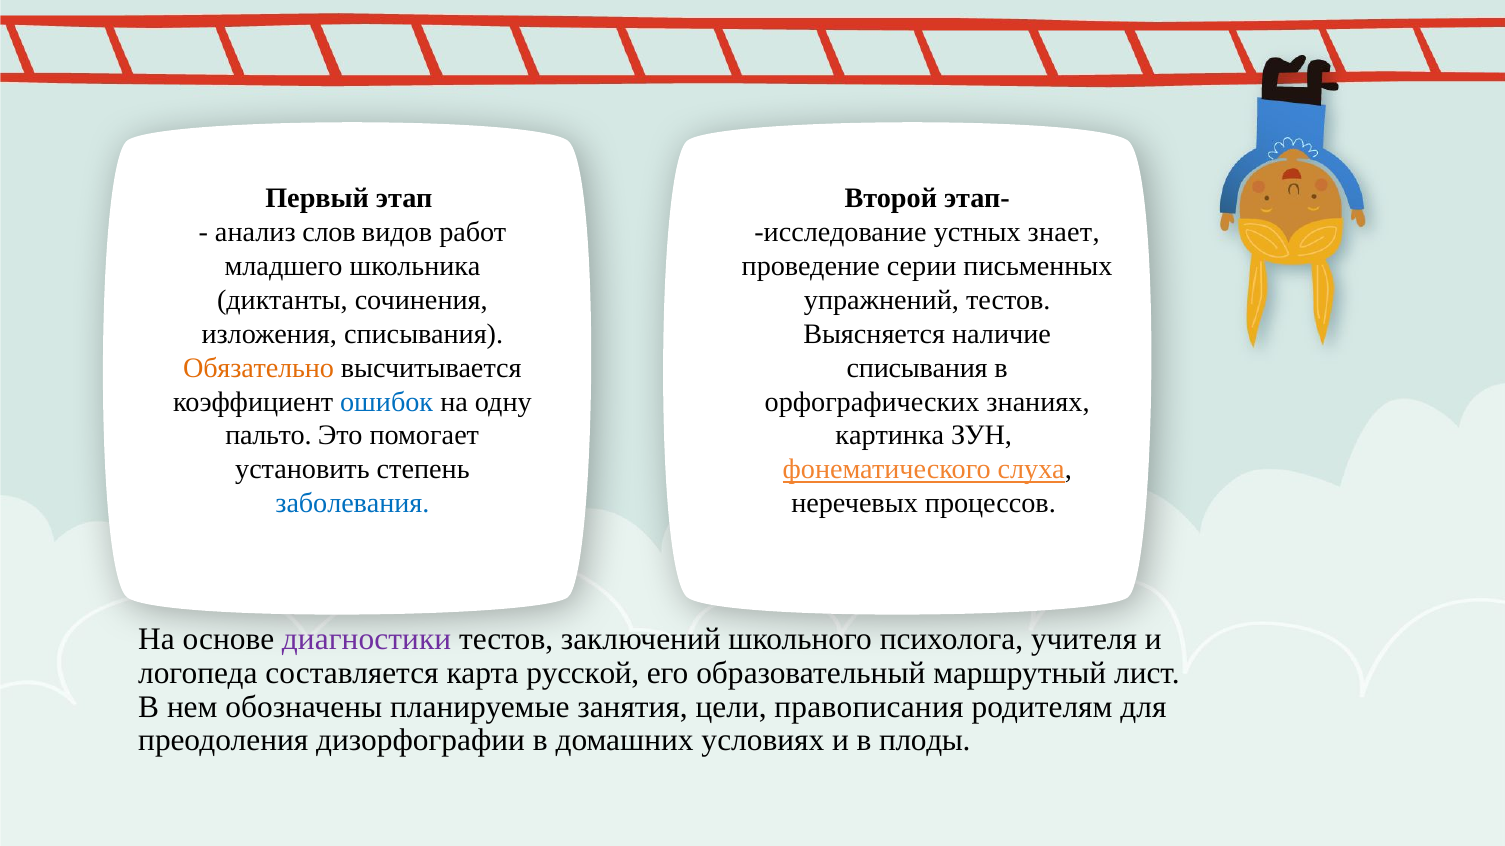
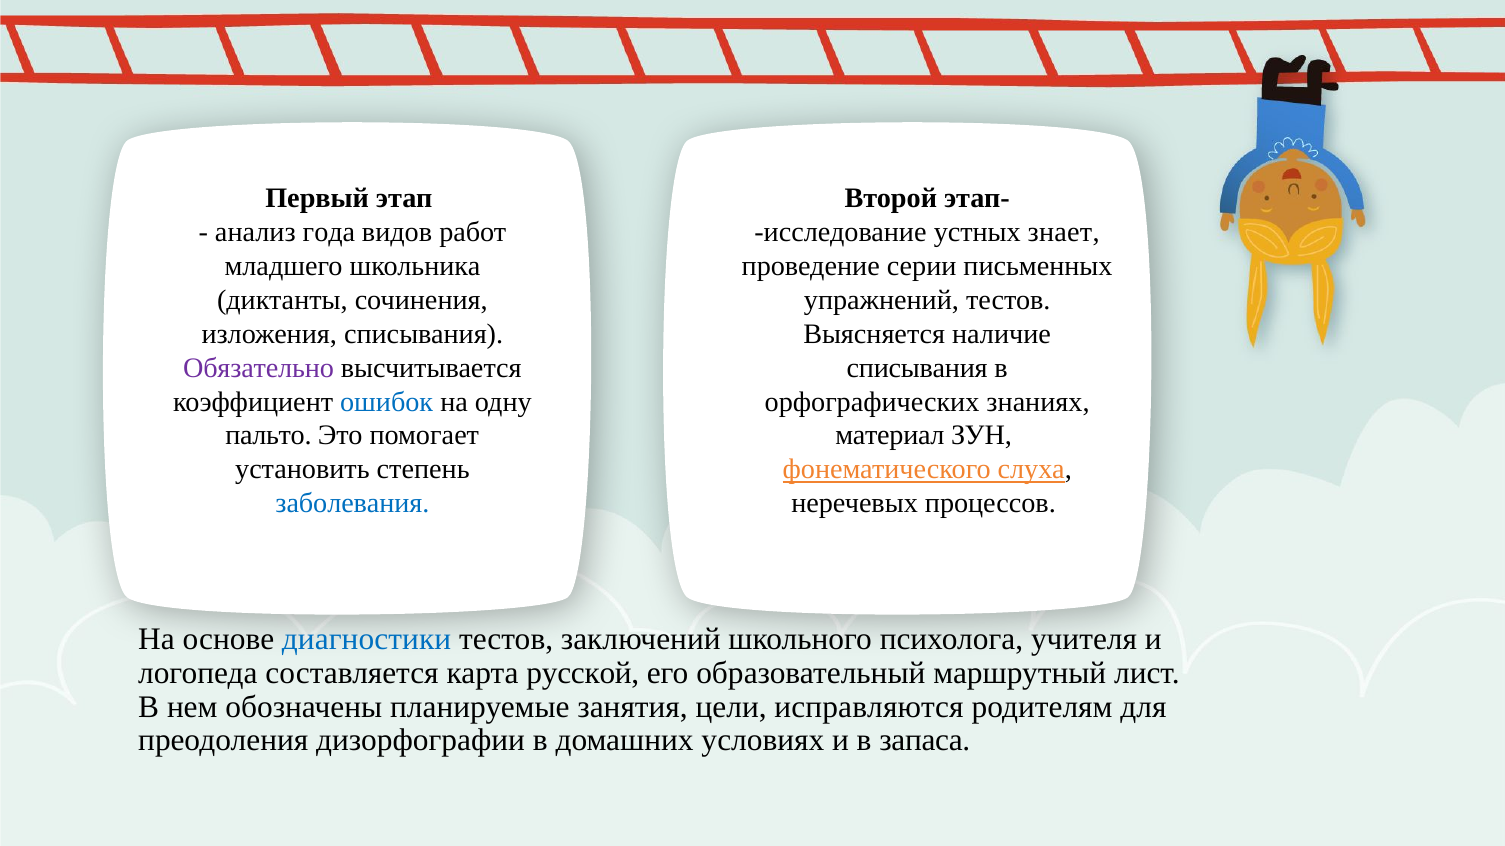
слов: слов -> года (329, 233)
Обязательно colour: orange -> purple (258, 368)
картинка: картинка -> материал (890, 436)
диагностики colour: purple -> blue (367, 639)
правописания: правописания -> исправляются (869, 707)
плоды: плоды -> запаса (925, 741)
